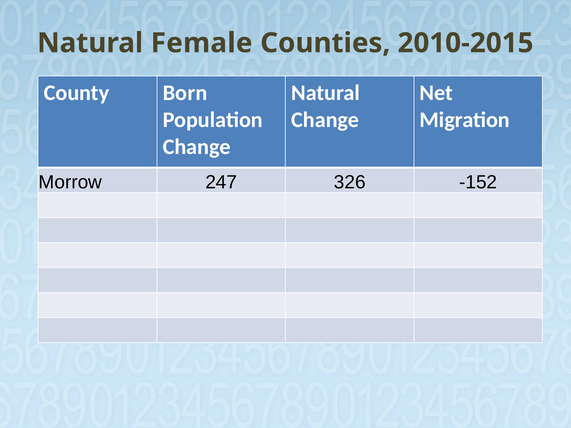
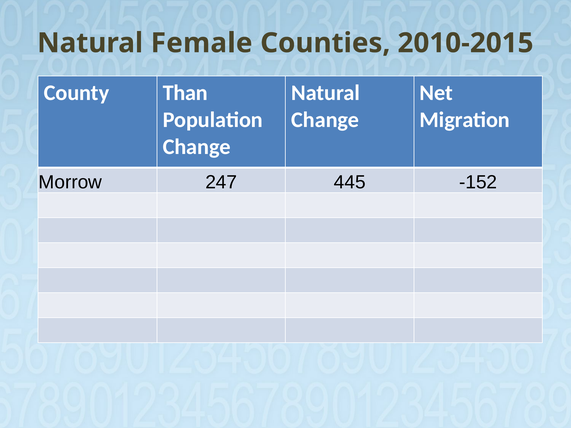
Born: Born -> Than (185, 93)
326: 326 -> 445 (350, 182)
